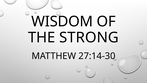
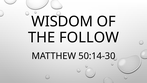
STRONG: STRONG -> FOLLOW (89, 37)
27:14-30: 27:14-30 -> 50:14-30 (97, 56)
